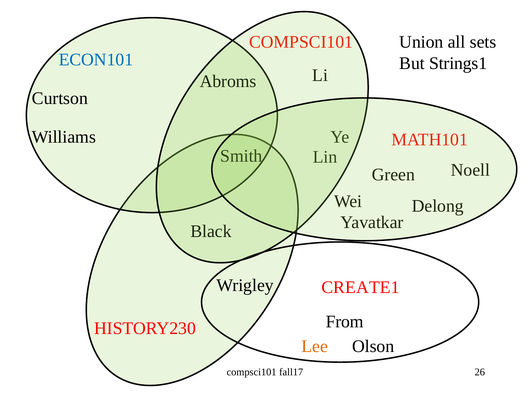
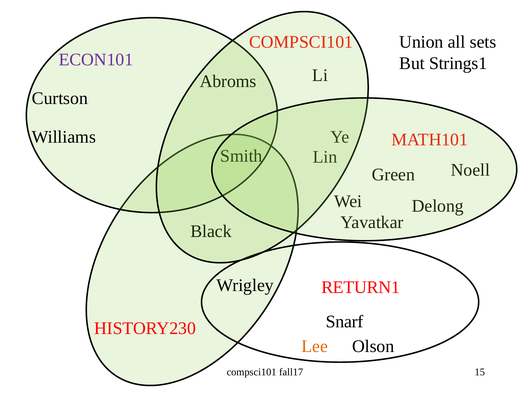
ECON101 colour: blue -> purple (96, 60)
CREATE1: CREATE1 -> RETURN1 (361, 287)
From: From -> Snarf (345, 321)
26: 26 -> 15 (480, 372)
